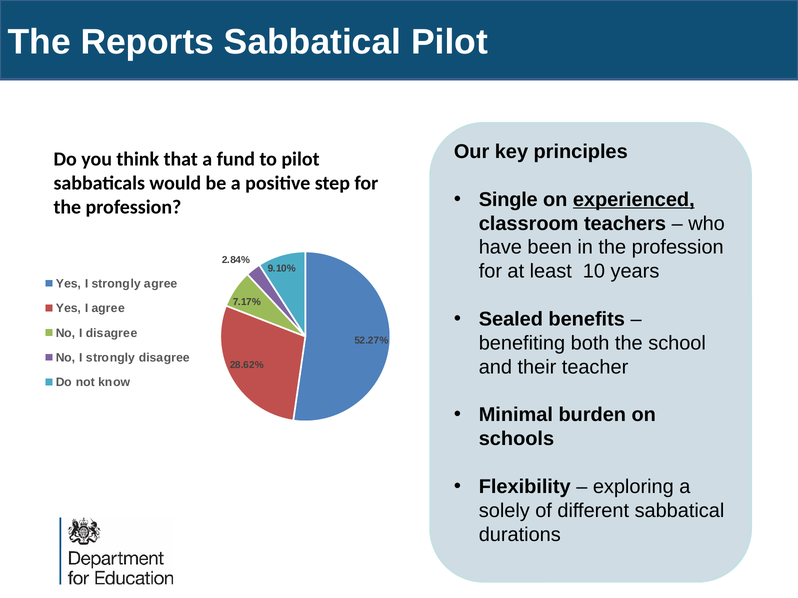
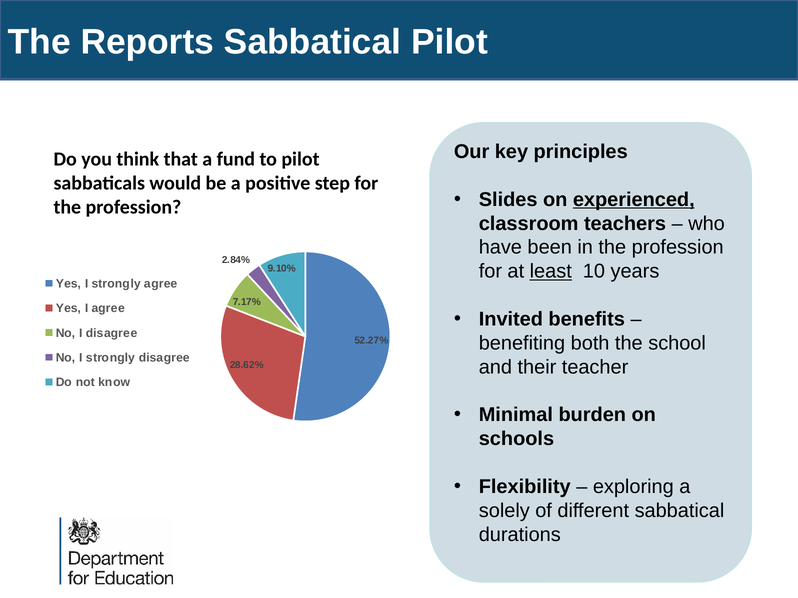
Single: Single -> Slides (508, 200)
least underline: none -> present (551, 272)
Sealed: Sealed -> Invited (511, 319)
